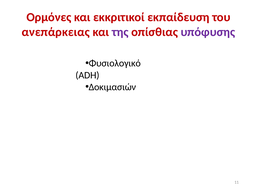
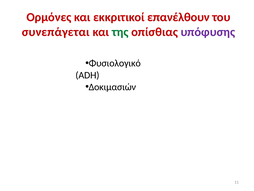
εκπαίδευση: εκπαίδευση -> επανέλθουν (179, 17)
ανεπάρκειας: ανεπάρκειας -> συνεπάγεται (56, 32)
της colour: purple -> green (120, 32)
